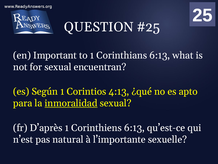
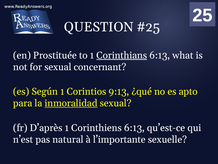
Important: Important -> Prostituée (55, 55)
Corinthians underline: none -> present (122, 55)
encuentran: encuentran -> concernant (100, 67)
4:13: 4:13 -> 9:13 (119, 91)
